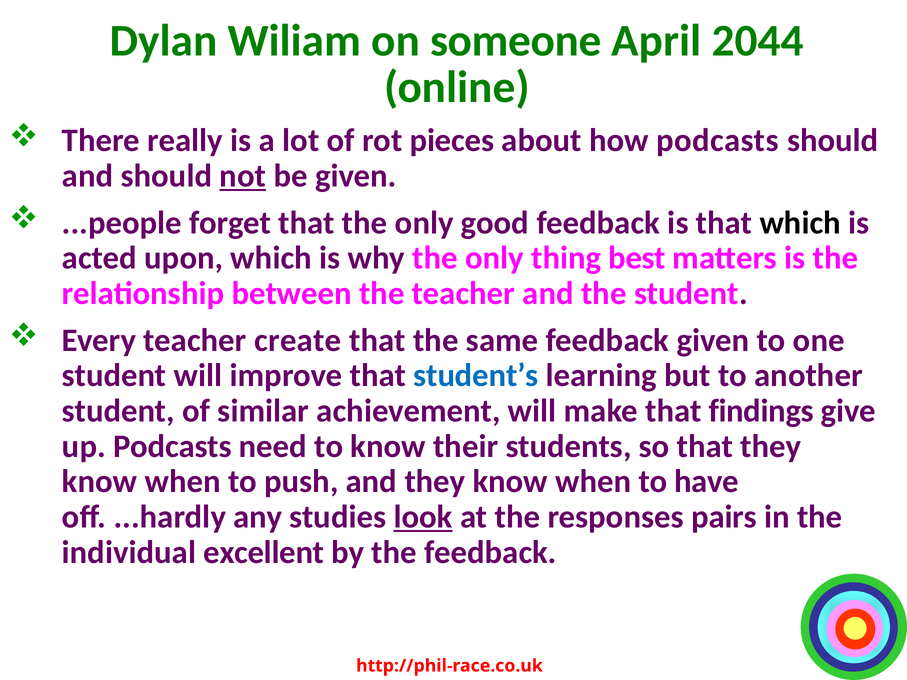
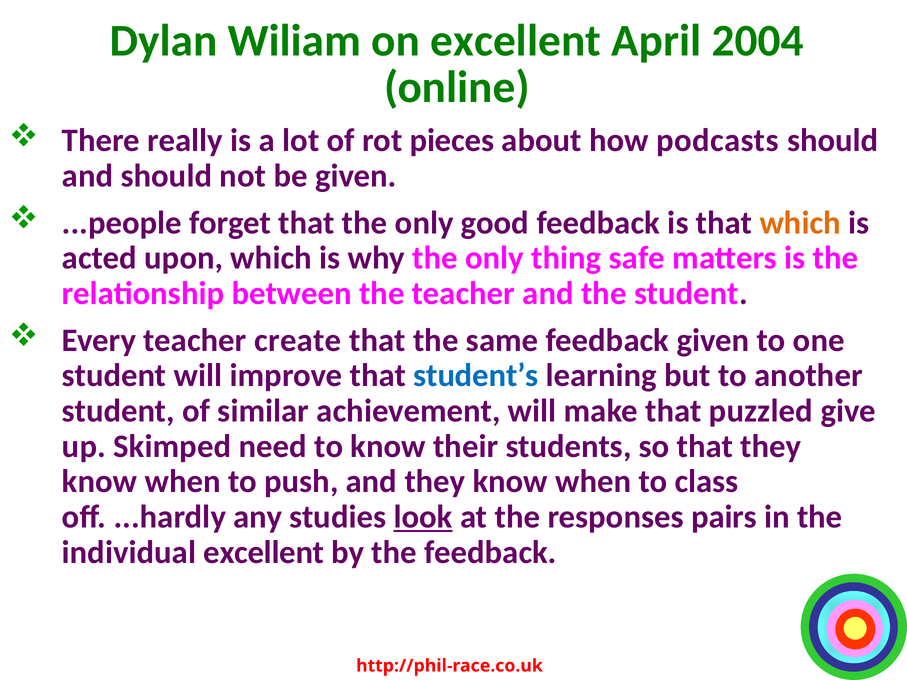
on someone: someone -> excellent (516, 41)
2044: 2044 -> 2004 (758, 41)
not underline: present -> none (243, 176)
which colour: black -> orange (800, 223)
best: best -> safe (637, 258)
findings: findings -> puzzled (761, 411)
up Podcasts: Podcasts -> Skimped (172, 446)
have: have -> class (706, 482)
